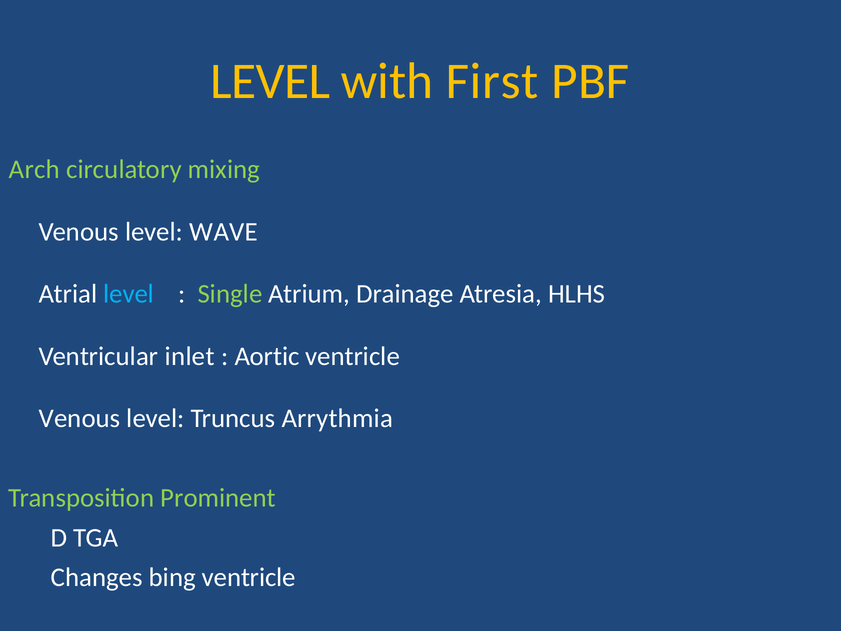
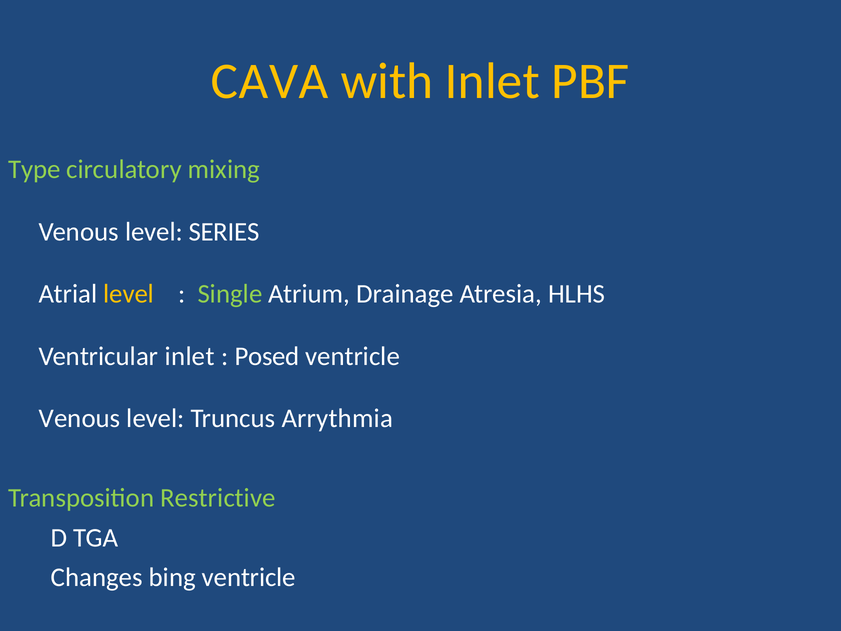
LEVEL: LEVEL -> CAVA (270, 81)
with First: First -> Inlet (492, 81)
Arch: Arch -> Type (34, 169)
WAVE: WAVE -> SERIES (224, 232)
level colour: light blue -> yellow (129, 294)
Aortic: Aortic -> Posed (267, 356)
Prominent: Prominent -> Restrictive (218, 498)
